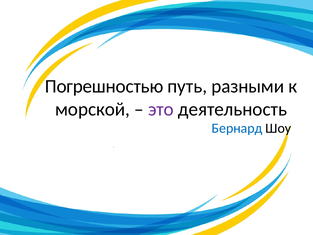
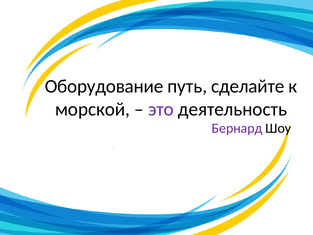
Погрешностью: Погрешностью -> Оборудование (104, 86)
разными: разными -> сделайте (248, 86)
Бернард colour: blue -> purple (237, 128)
